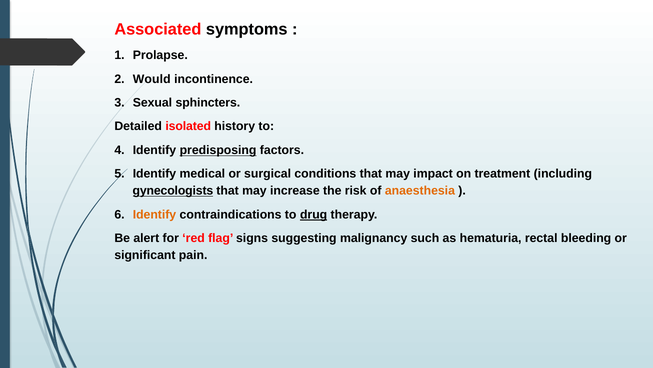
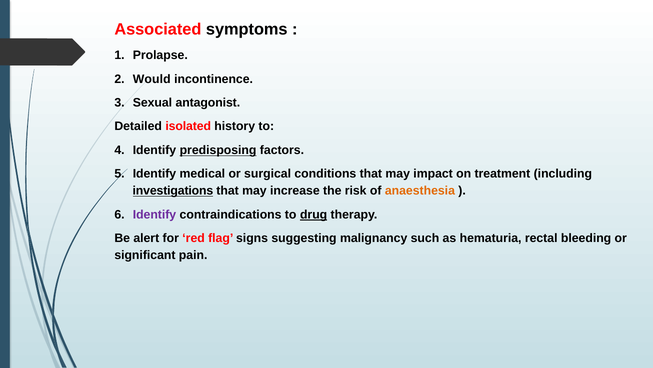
sphincters: sphincters -> antagonist (208, 103)
gynecologists: gynecologists -> investigations (173, 190)
Identify colour: orange -> purple (154, 214)
